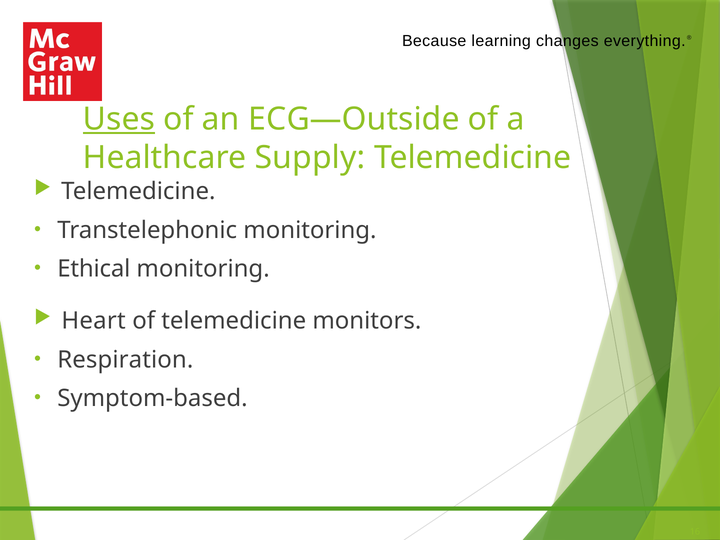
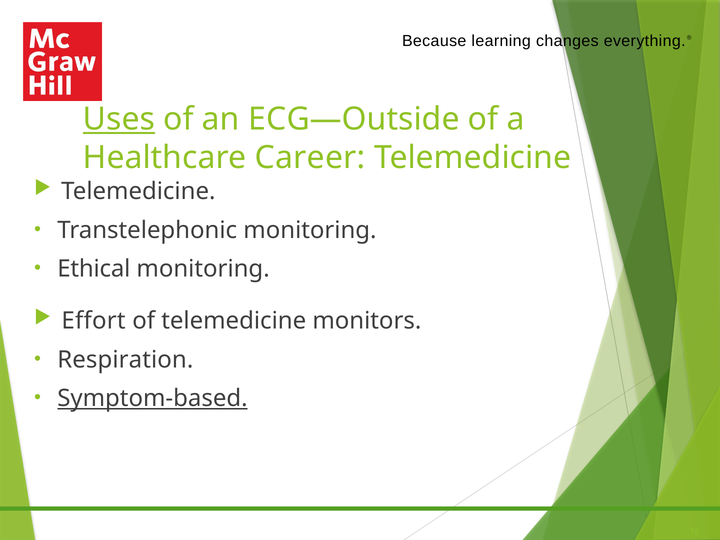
Supply: Supply -> Career (310, 158)
Heart: Heart -> Effort (94, 321)
Symptom-based underline: none -> present (152, 398)
